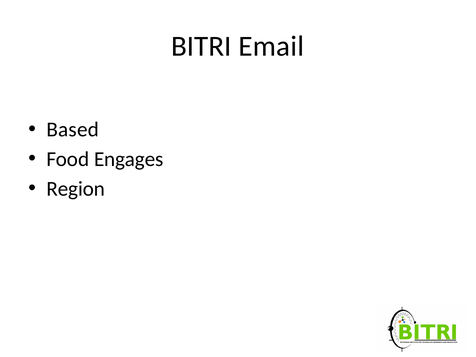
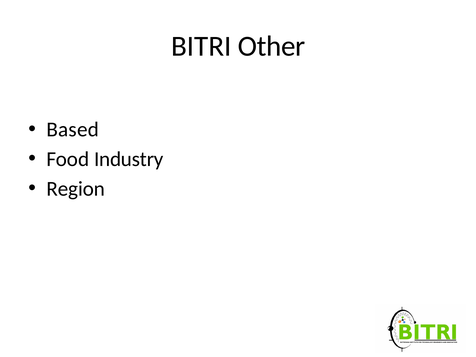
Email: Email -> Other (272, 46)
Engages: Engages -> Industry (129, 159)
